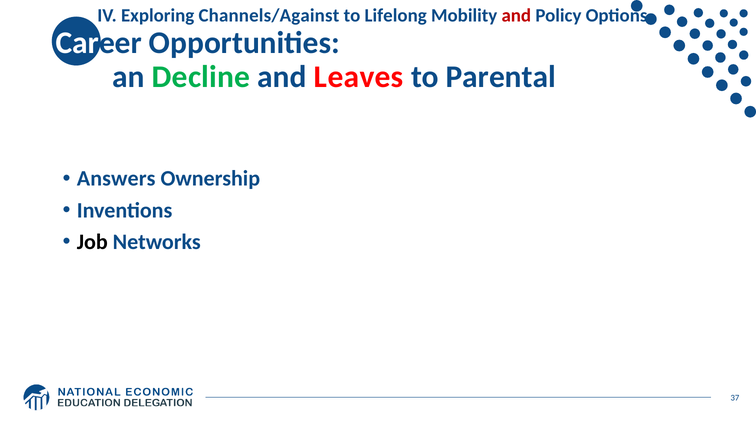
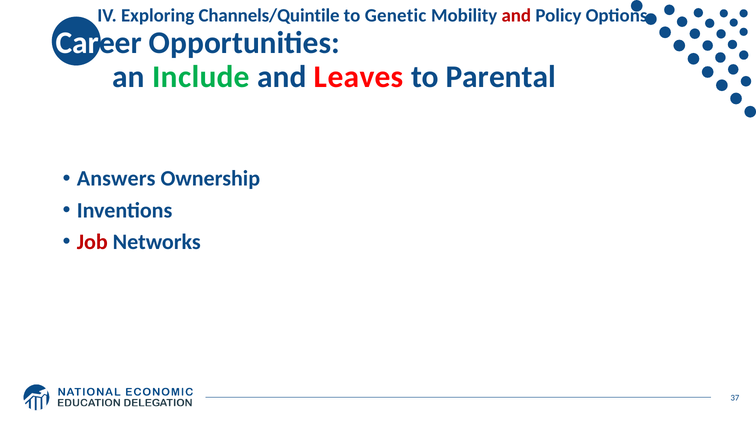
Channels/Against: Channels/Against -> Channels/Quintile (269, 16)
Lifelong: Lifelong -> Genetic (396, 16)
Decline: Decline -> Include (201, 77)
Job colour: black -> red (92, 242)
